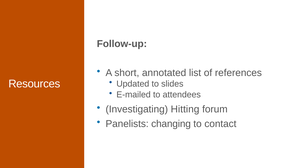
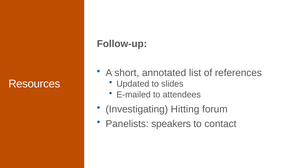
changing: changing -> speakers (171, 123)
